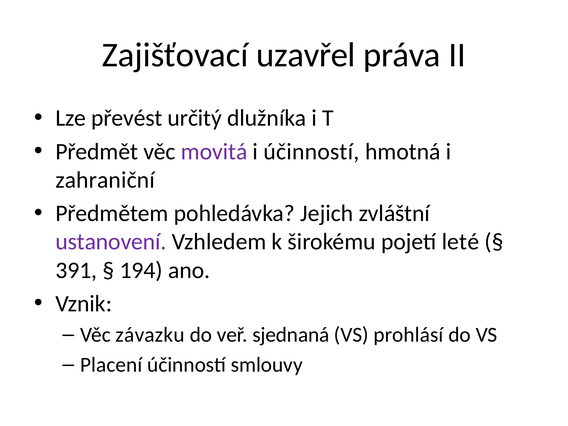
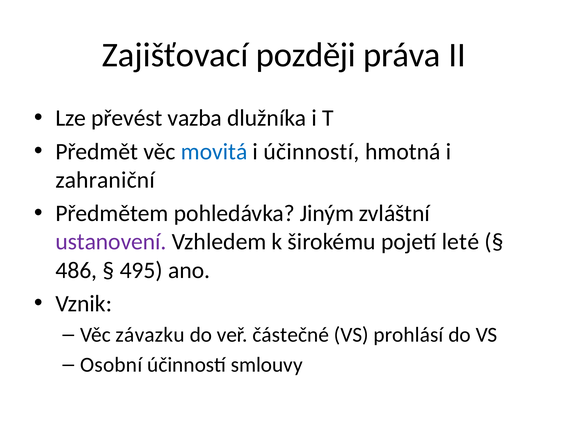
uzavřel: uzavřel -> později (306, 55)
určitý: určitý -> vazba (195, 118)
movitá colour: purple -> blue (214, 152)
Jejich: Jejich -> Jiným (327, 213)
391: 391 -> 486 (76, 270)
194: 194 -> 495 (141, 270)
sjednaná: sjednaná -> částečné (291, 335)
Placení: Placení -> Osobní (111, 365)
